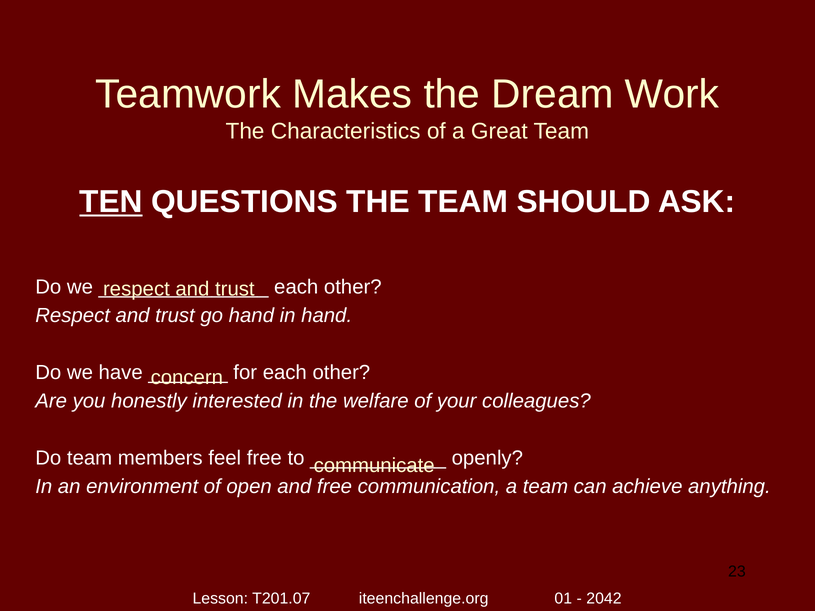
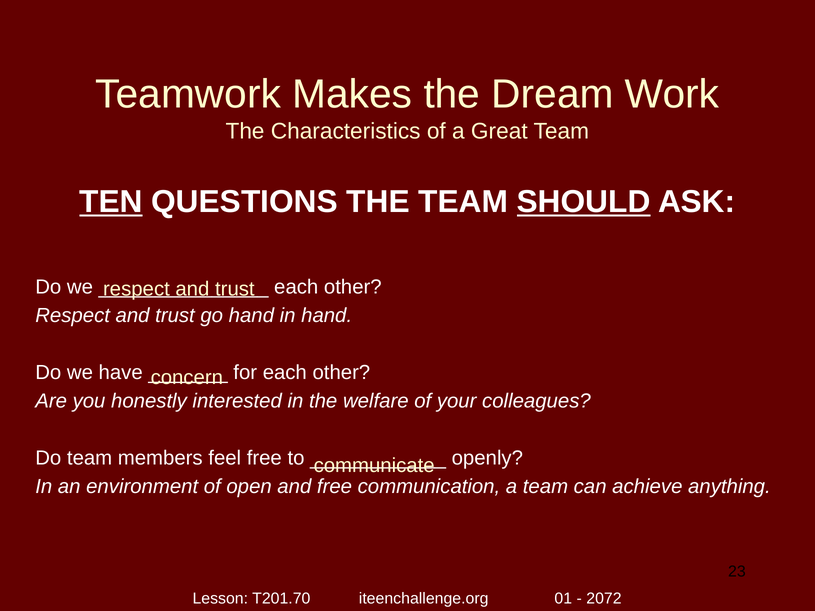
SHOULD underline: none -> present (584, 202)
T201.07: T201.07 -> T201.70 (281, 599)
2042: 2042 -> 2072 (604, 599)
